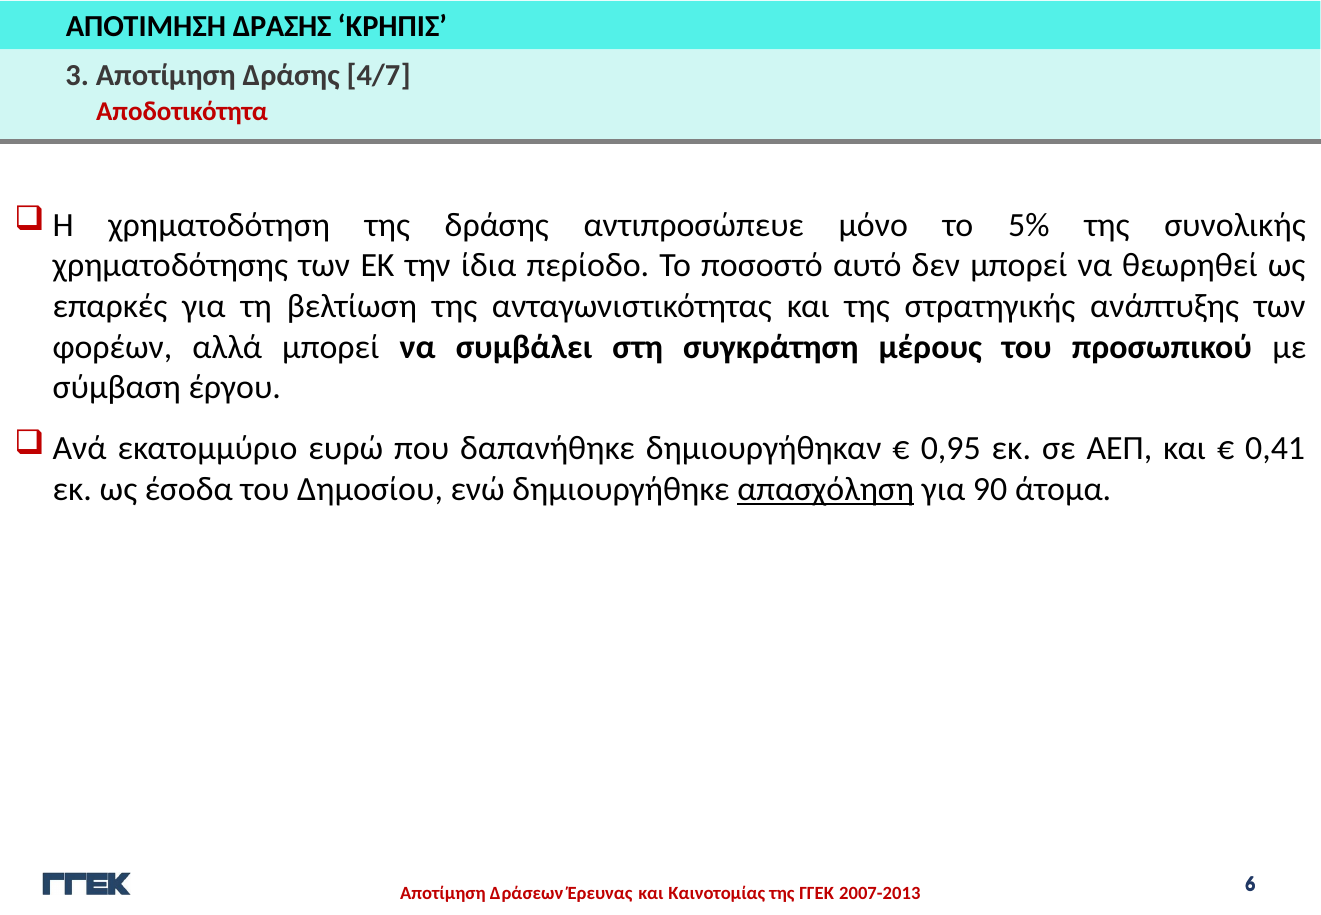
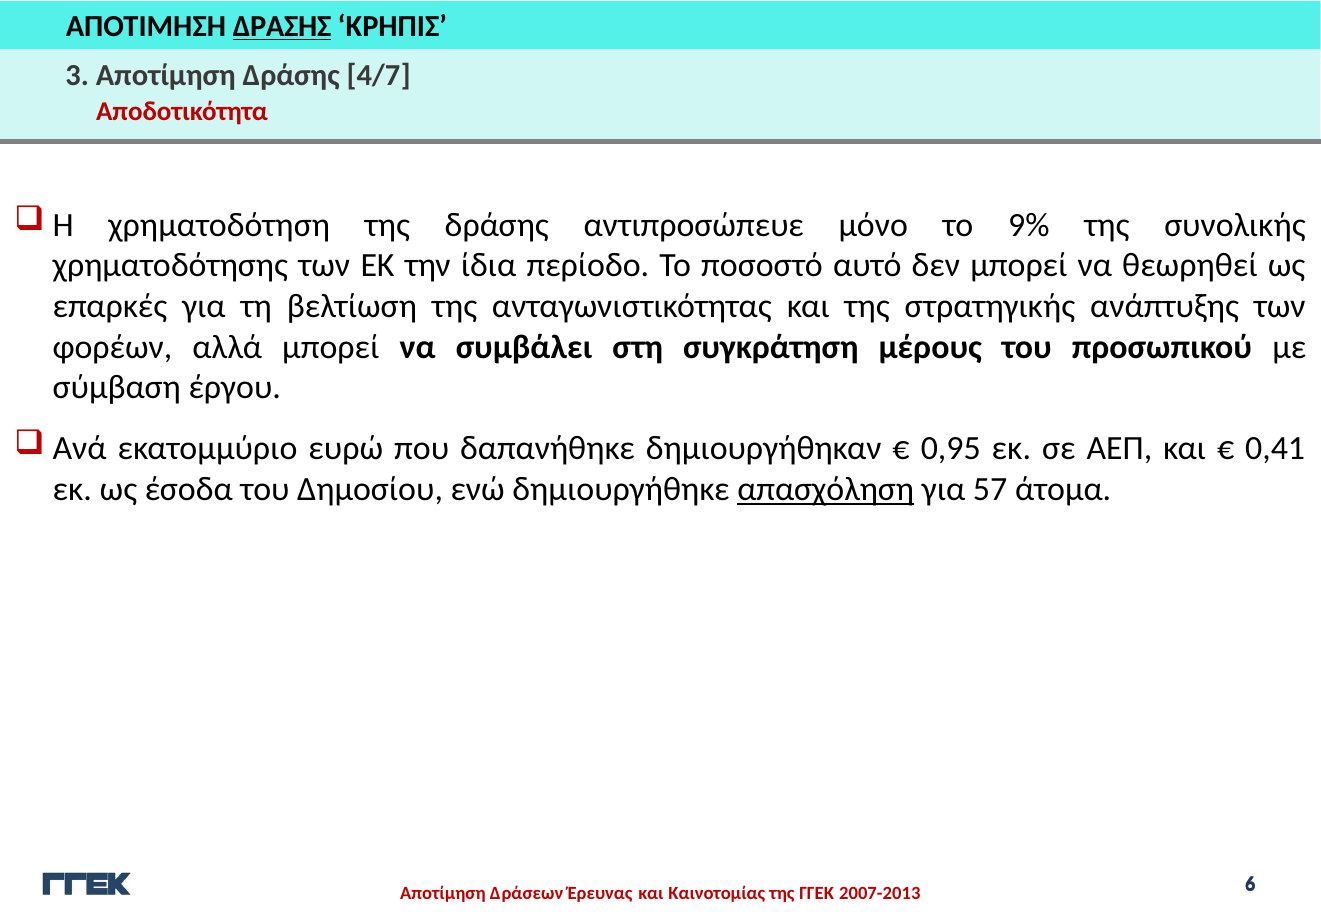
ΔΡΑΣΗΣ underline: none -> present (282, 26)
5%: 5% -> 9% (1029, 225)
90: 90 -> 57 (990, 489)
